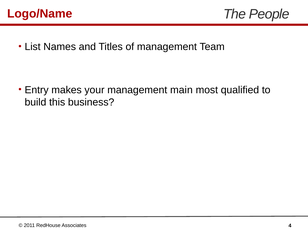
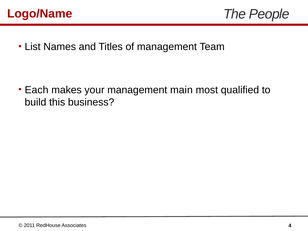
Entry: Entry -> Each (37, 90)
